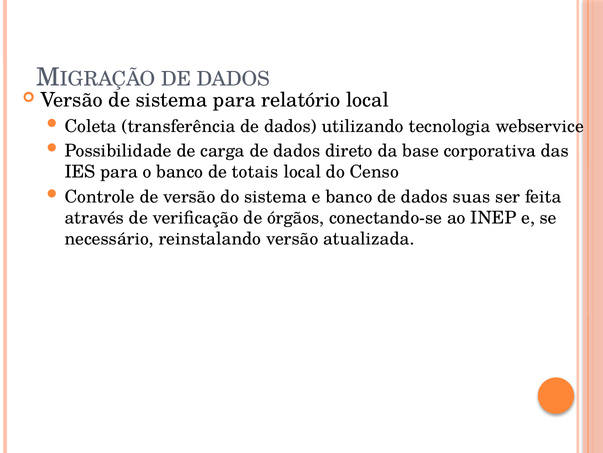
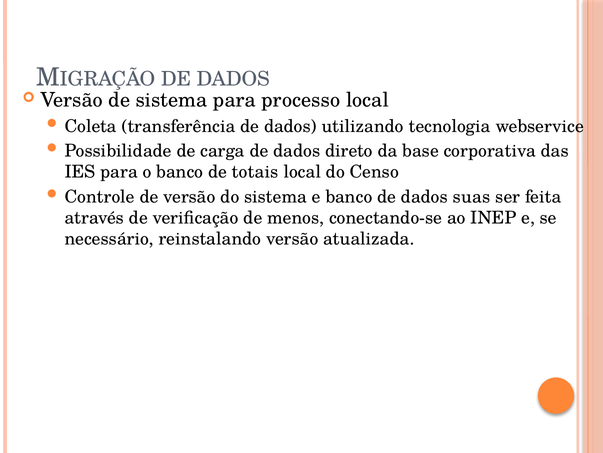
relatório: relatório -> processo (301, 100)
órgãos: órgãos -> menos (296, 217)
